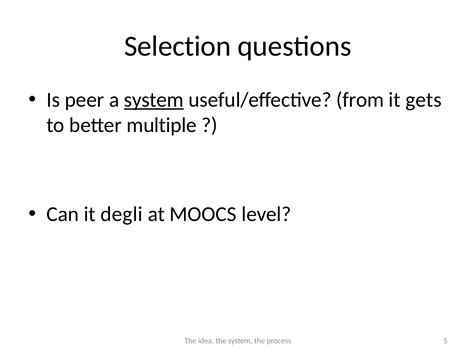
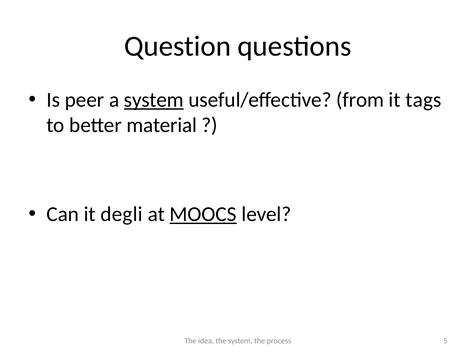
Selection: Selection -> Question (178, 46)
gets: gets -> tags (424, 100)
multiple: multiple -> material (162, 125)
MOOCS underline: none -> present (203, 214)
